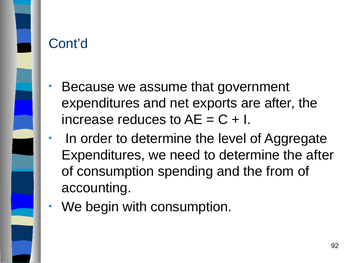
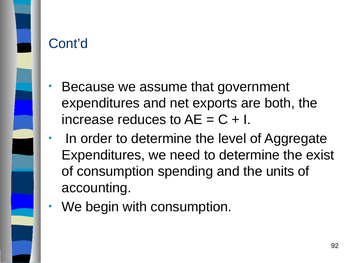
are after: after -> both (280, 103)
the after: after -> exist (320, 155)
from: from -> units (280, 172)
